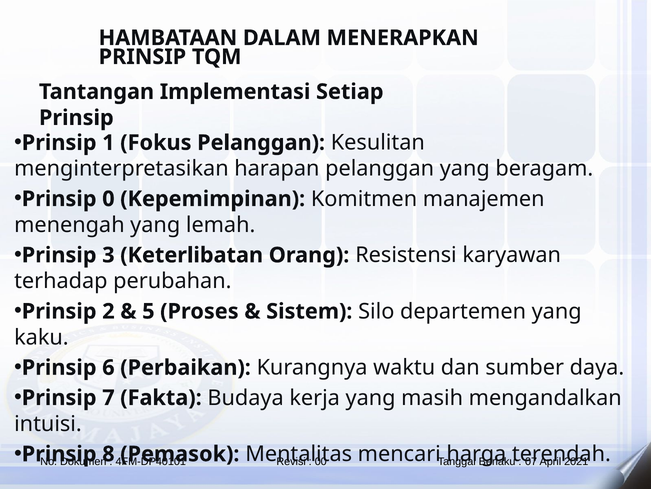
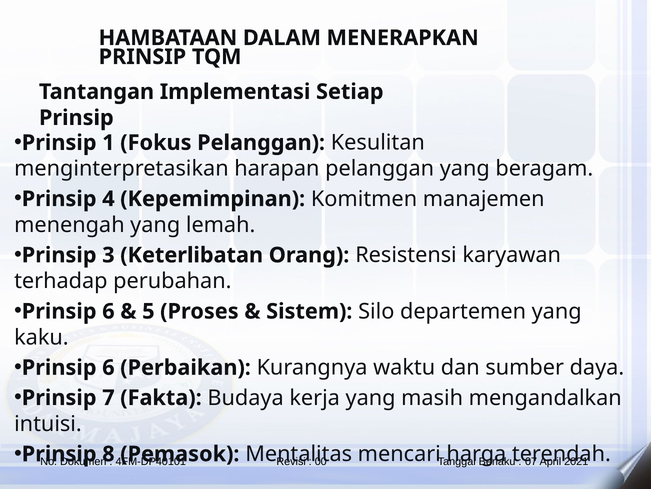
0: 0 -> 4 (108, 199)
2: 2 -> 6 (108, 311)
